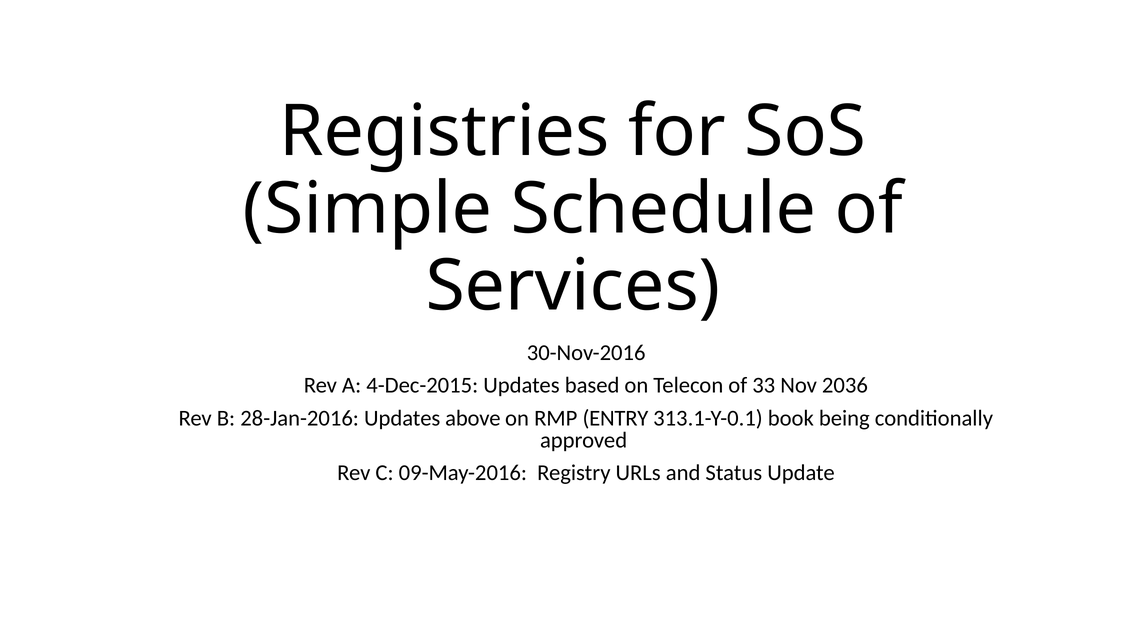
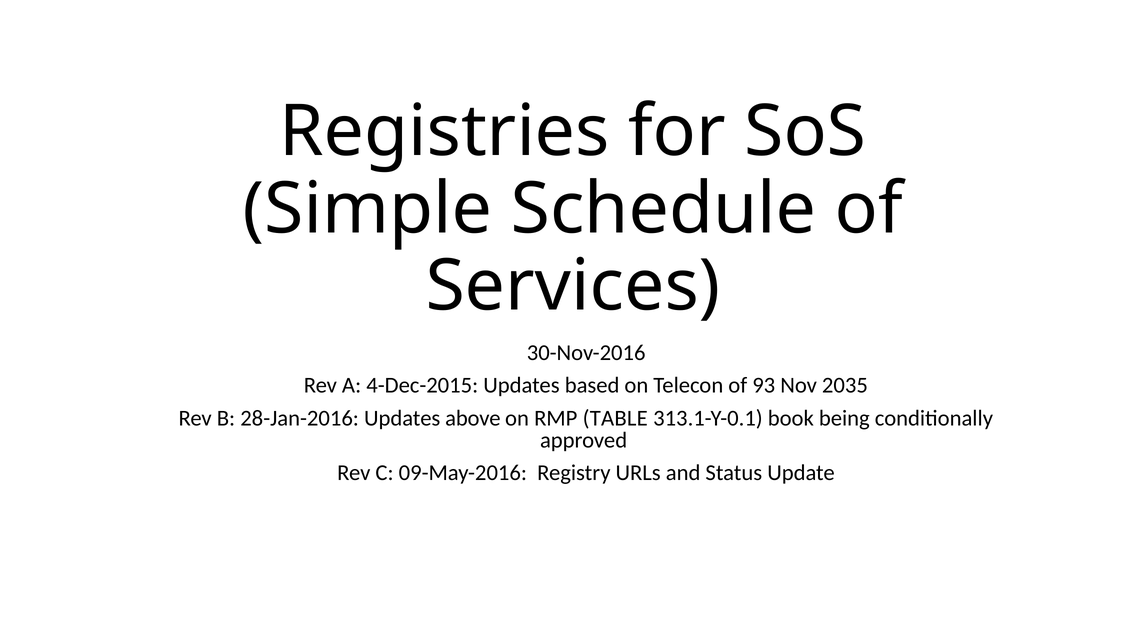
33: 33 -> 93 (764, 386)
2036: 2036 -> 2035 (845, 386)
ENTRY: ENTRY -> TABLE (615, 419)
